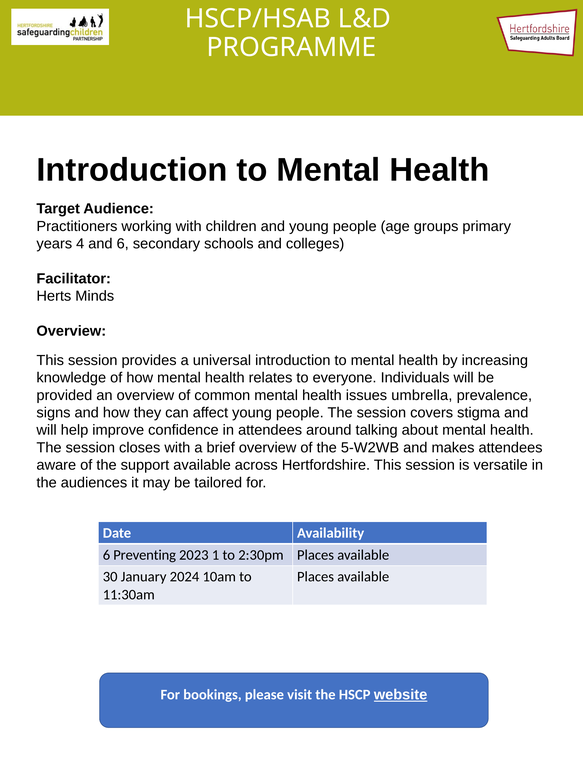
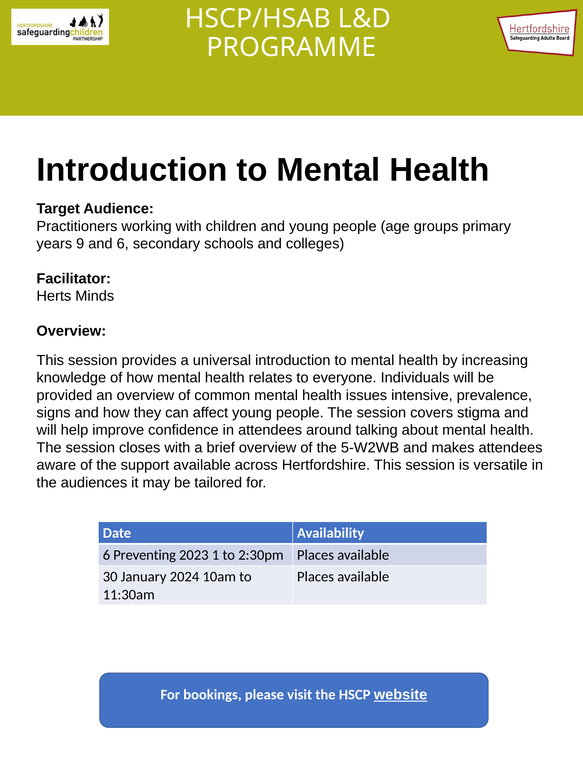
4: 4 -> 9 (80, 244)
umbrella: umbrella -> intensive (422, 395)
